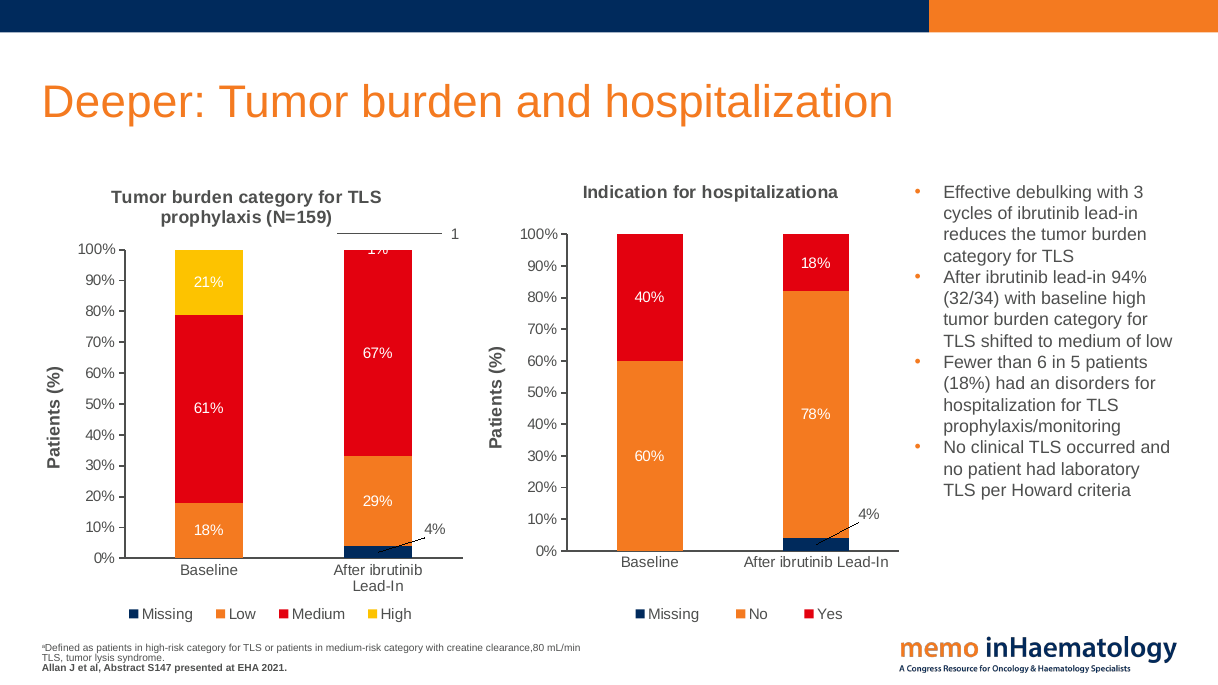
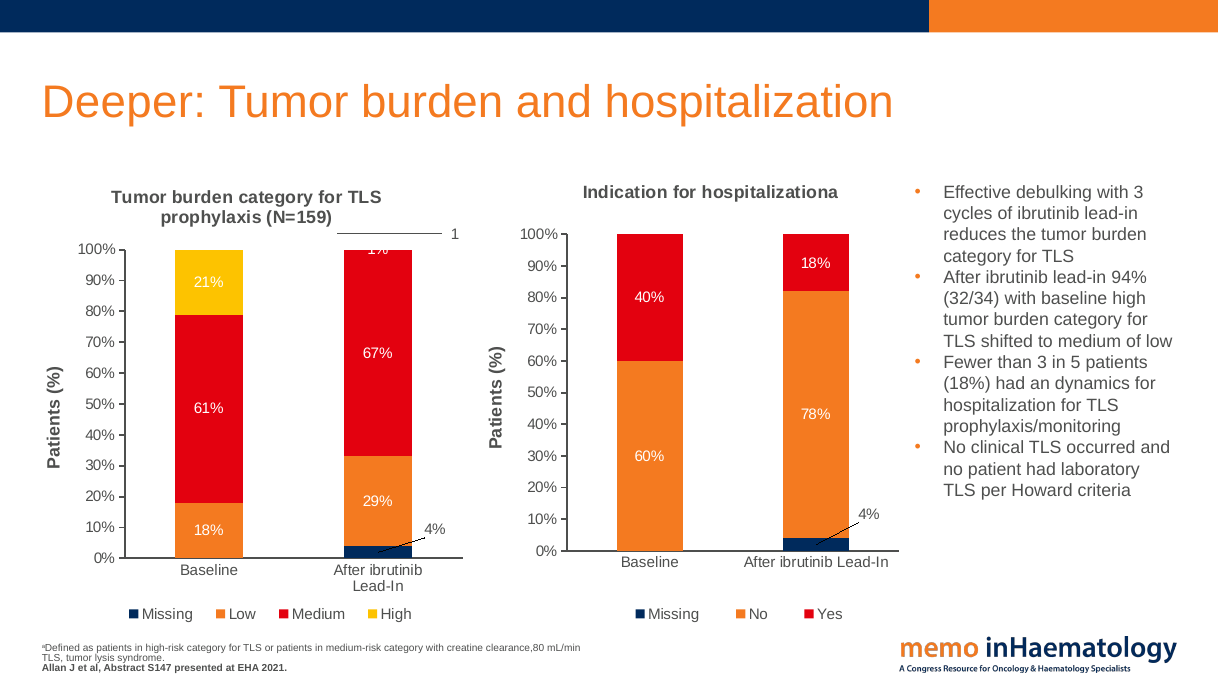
than 6: 6 -> 3 (1042, 363)
disorders: disorders -> dynamics (1092, 384)
